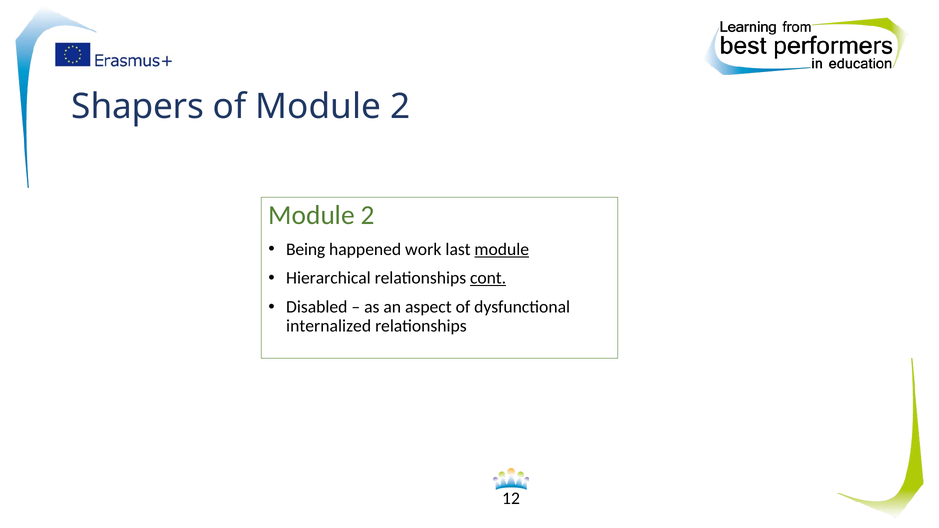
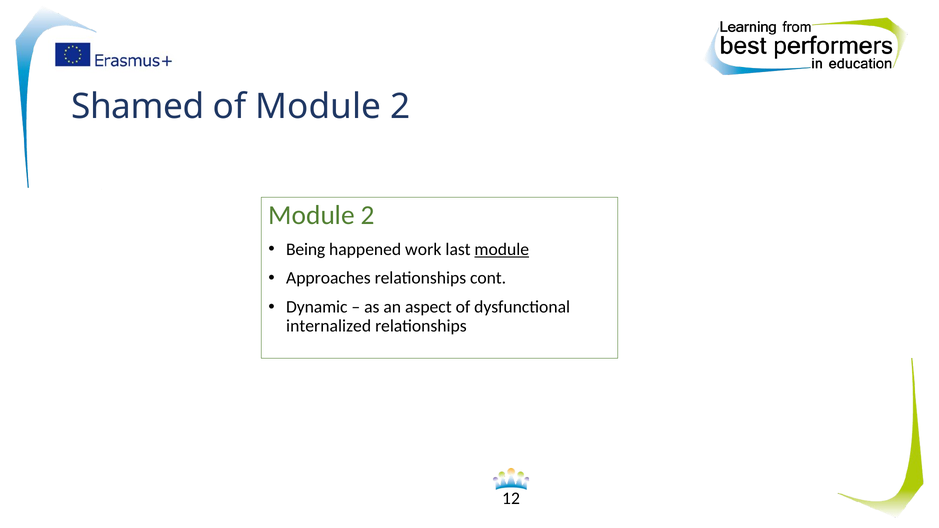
Shapers: Shapers -> Shamed (138, 107)
Hierarchical: Hierarchical -> Approaches (328, 278)
cont underline: present -> none (488, 278)
Disabled: Disabled -> Dynamic (317, 307)
